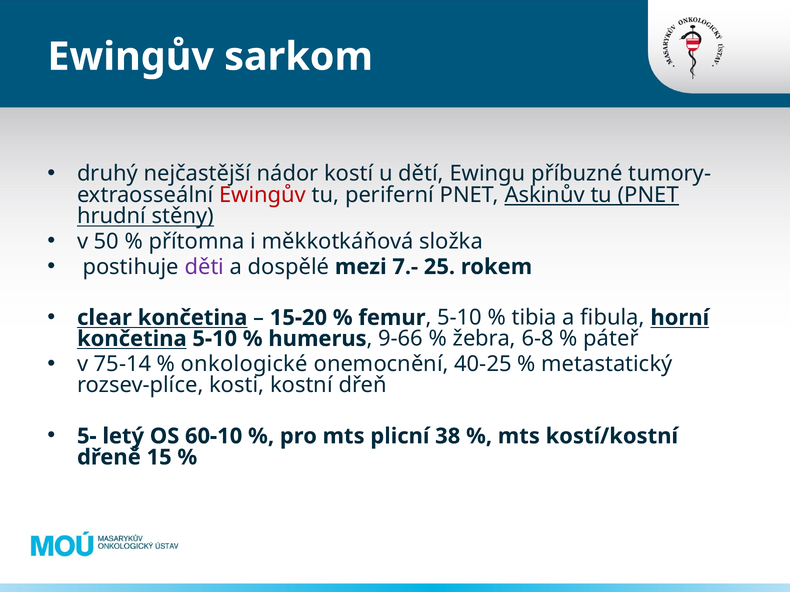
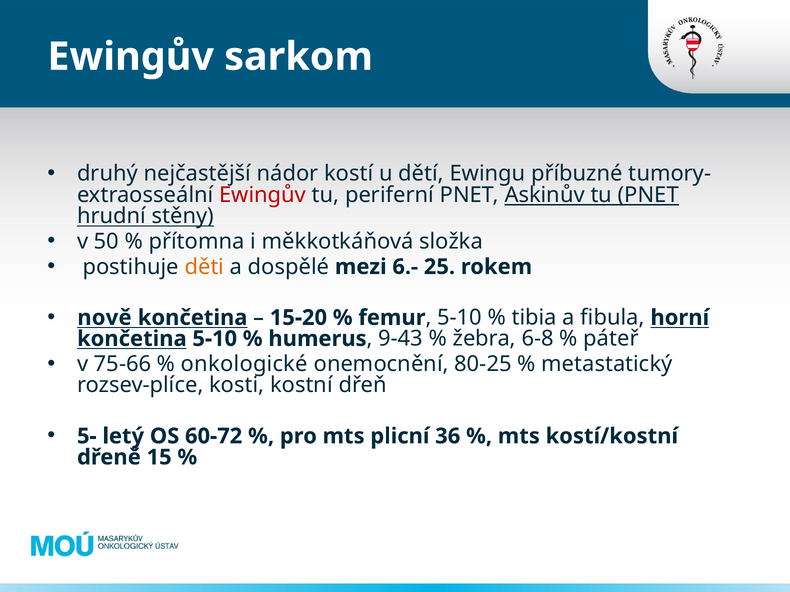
děti colour: purple -> orange (204, 267)
7.-: 7.- -> 6.- (405, 267)
clear: clear -> nově (104, 318)
9-66: 9-66 -> 9-43 (401, 339)
75-14: 75-14 -> 75-66 (123, 364)
40-25: 40-25 -> 80-25 (483, 364)
60-10: 60-10 -> 60-72 (214, 436)
38: 38 -> 36 (448, 436)
